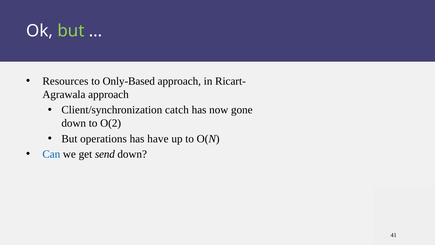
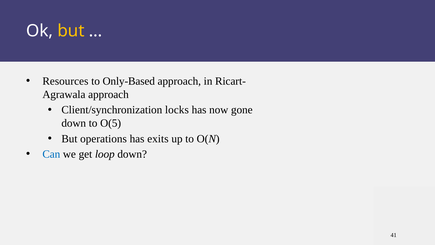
but colour: light green -> yellow (71, 31)
catch: catch -> locks (177, 110)
O(2: O(2 -> O(5 (111, 123)
have: have -> exits (158, 139)
send: send -> loop (105, 154)
